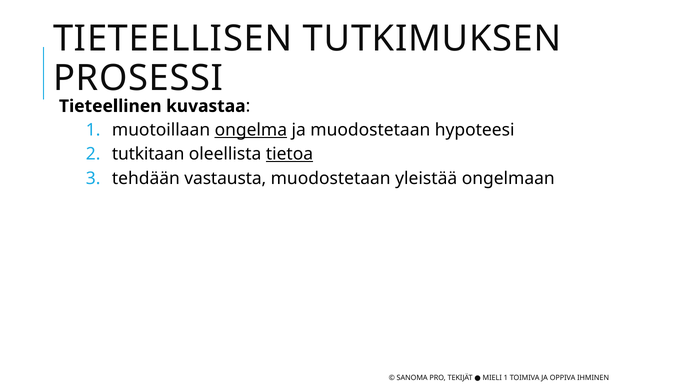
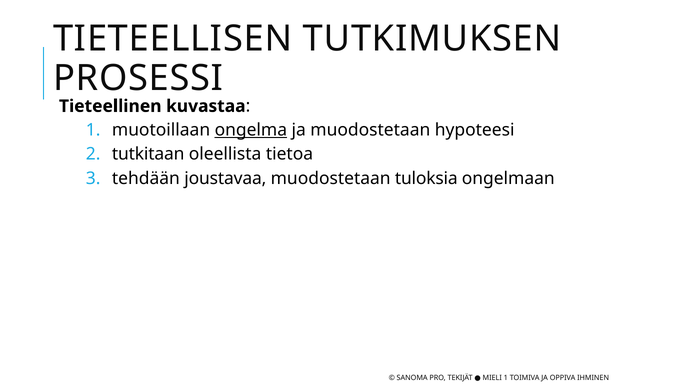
tietoa underline: present -> none (289, 154)
vastausta: vastausta -> joustavaa (225, 178)
yleistää: yleistää -> tuloksia (426, 178)
